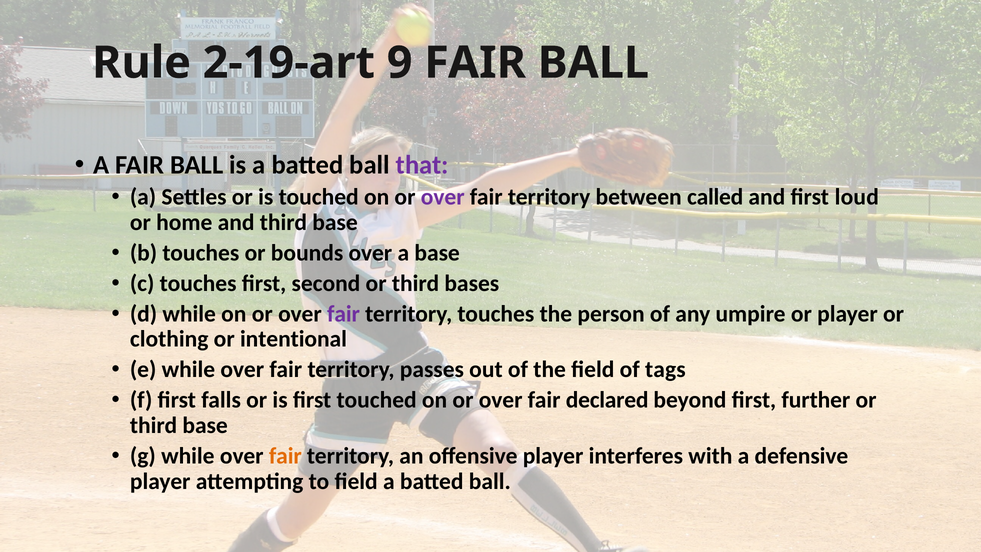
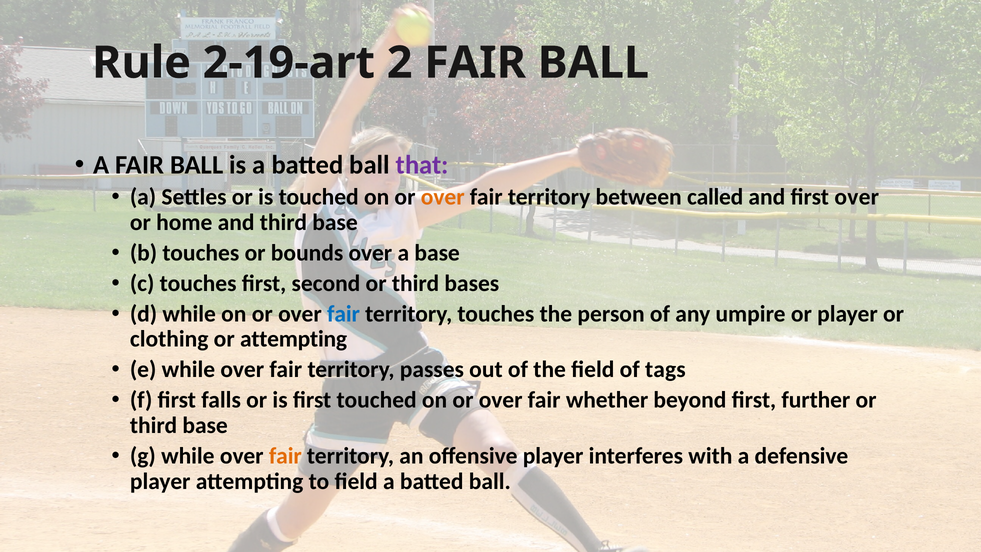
9: 9 -> 2 (400, 63)
over colour: purple -> orange (443, 197)
first loud: loud -> over (857, 197)
fair colour: purple -> blue (344, 314)
or intentional: intentional -> attempting (294, 339)
declared: declared -> whether (607, 400)
